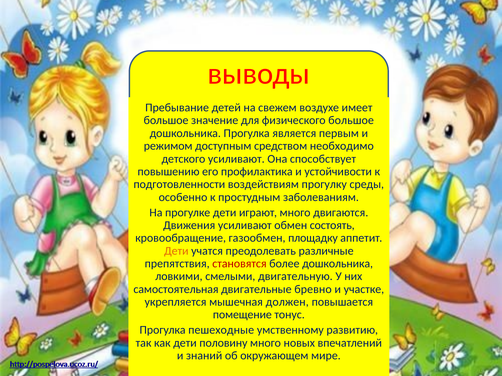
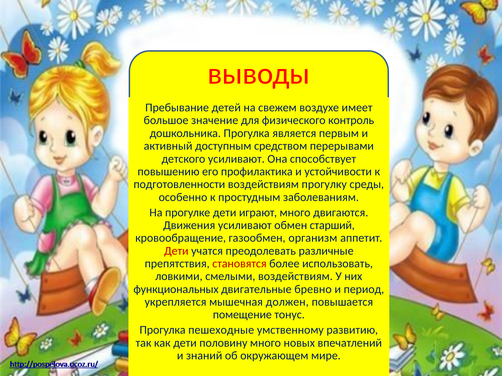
физического большое: большое -> контроль (351, 121)
режимом: режимом -> активный (168, 146)
необходимо: необходимо -> перерывами (342, 146)
состоять: состоять -> старший (332, 226)
площадку: площадку -> организм (313, 238)
Дети colour: orange -> red (176, 251)
более дошкольника: дошкольника -> использовать (338, 264)
смелыми двигательную: двигательную -> воздействиям (295, 277)
самостоятельная: самостоятельная -> функциональных (176, 290)
участке: участке -> период (364, 290)
